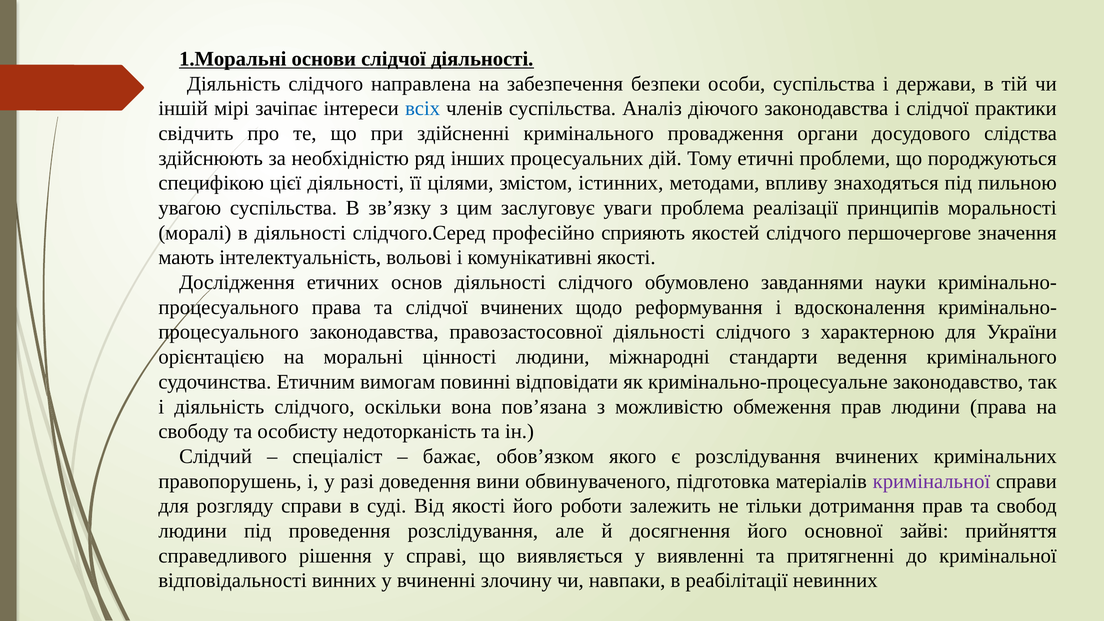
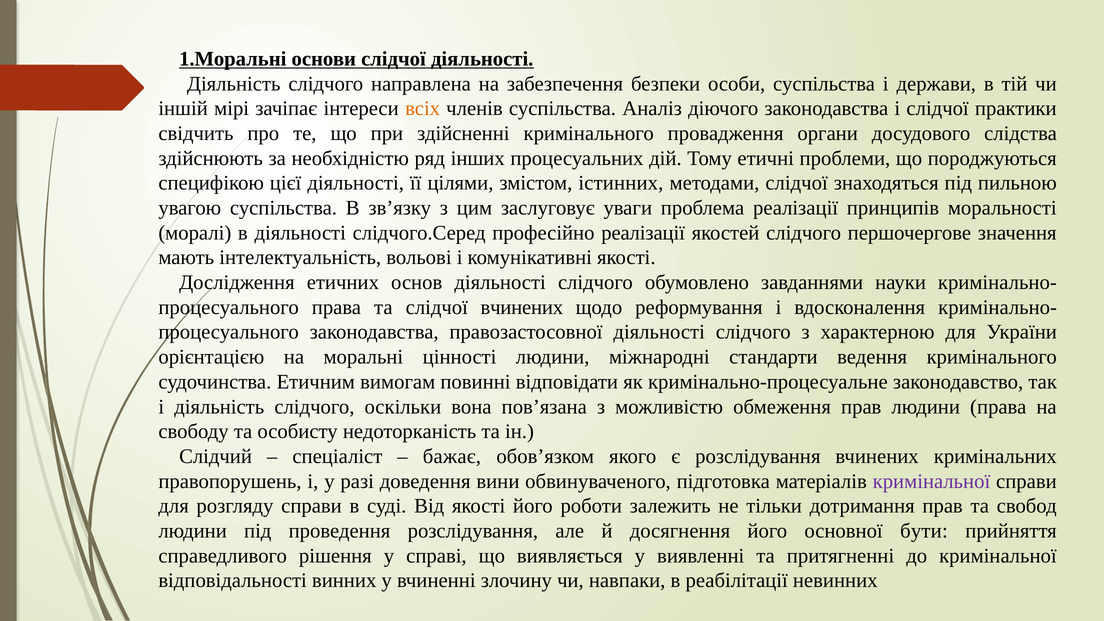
всіх colour: blue -> orange (423, 109)
методами впливу: впливу -> слідчої (797, 183)
професійно сприяють: сприяють -> реалізації (643, 233)
зайві: зайві -> бути (924, 531)
